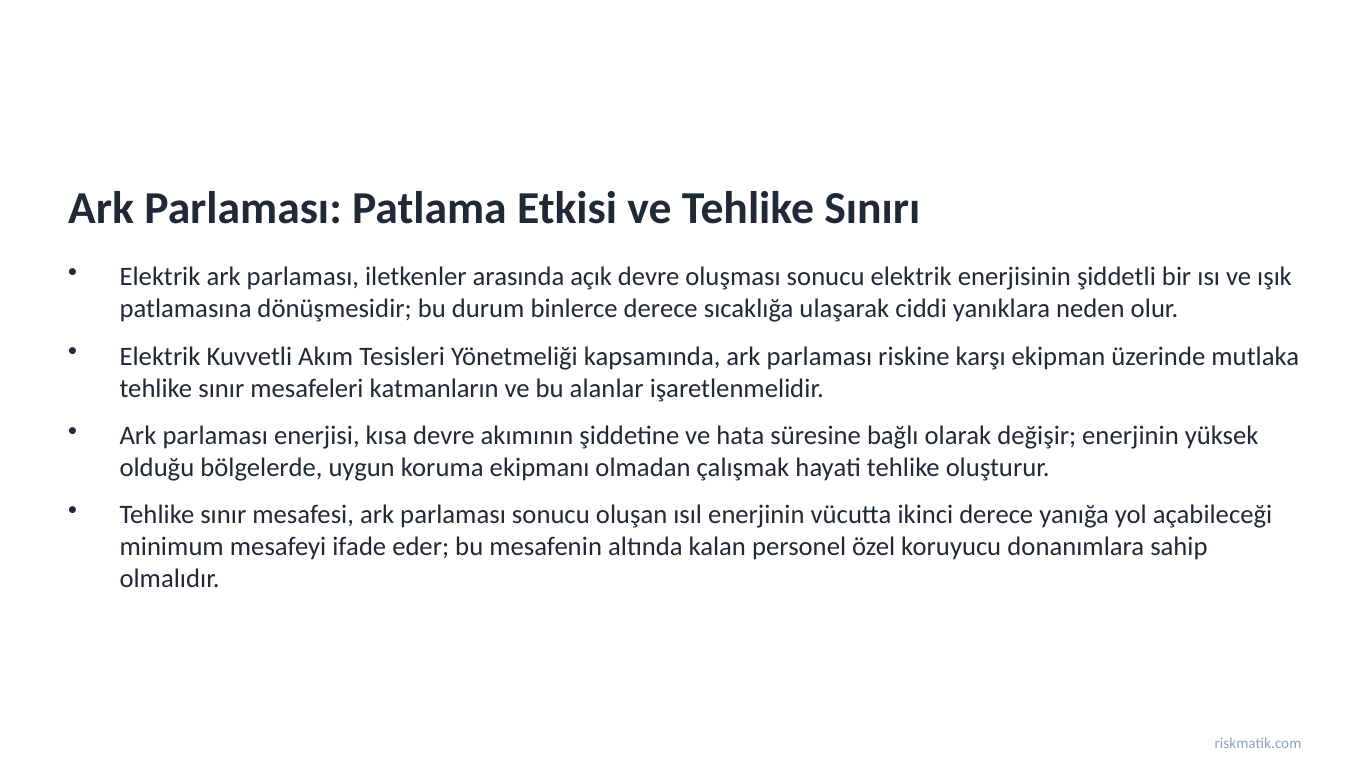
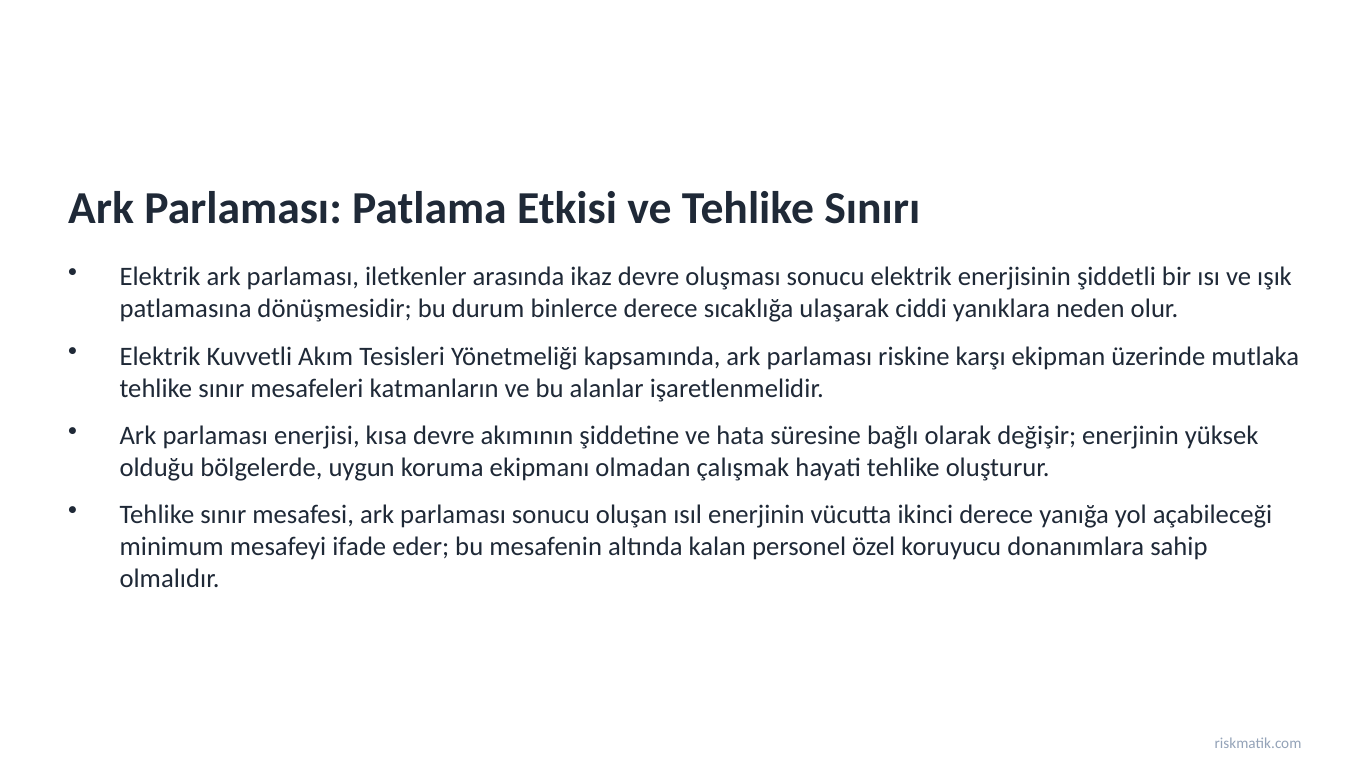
açık: açık -> ikaz (591, 277)
